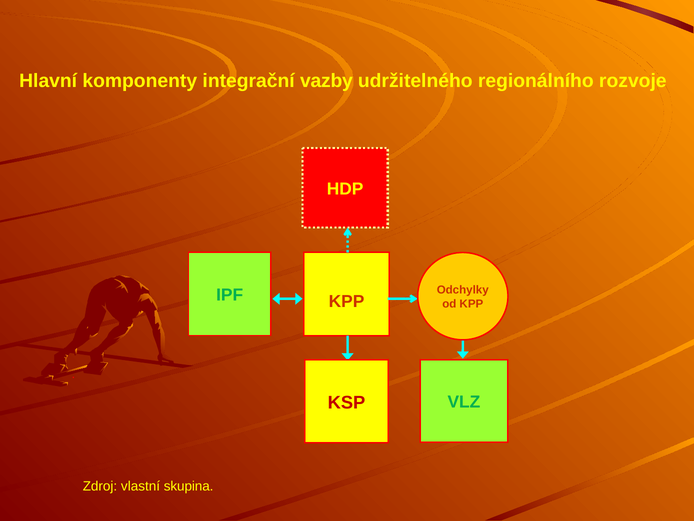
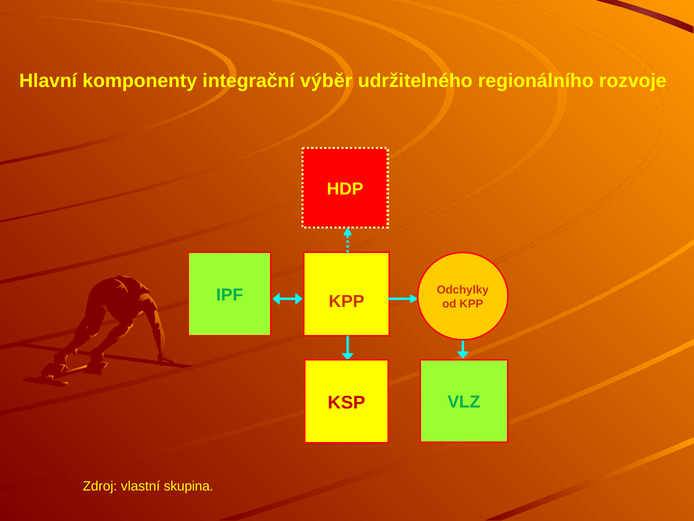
vazby: vazby -> výběr (326, 81)
